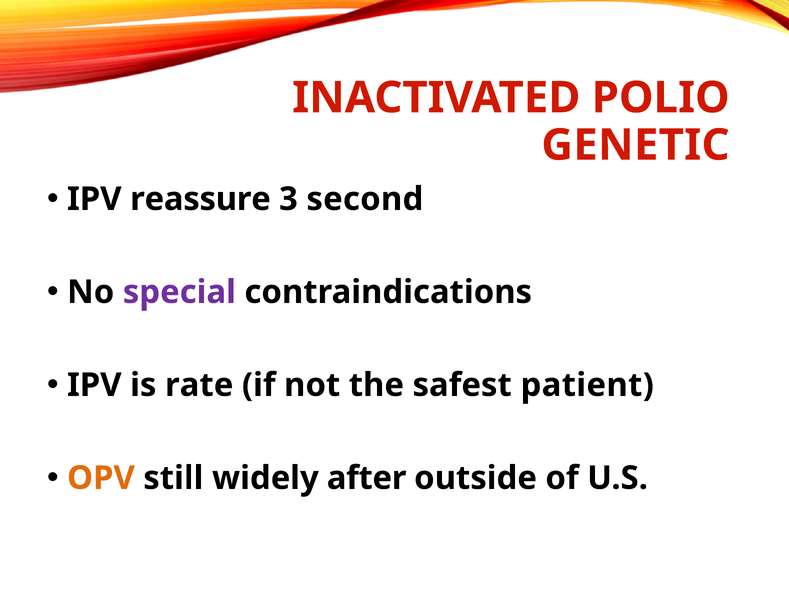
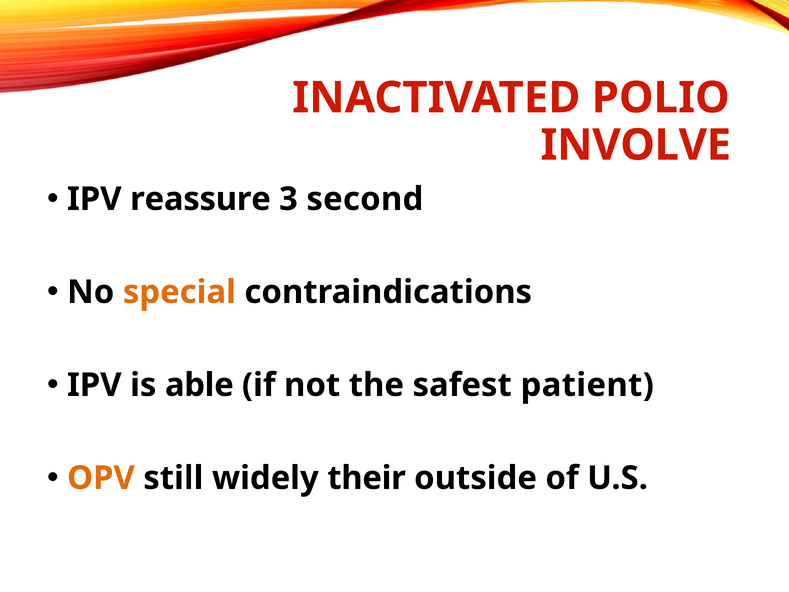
GENETIC: GENETIC -> INVOLVE (636, 145)
special colour: purple -> orange (179, 292)
rate: rate -> able (199, 385)
after: after -> their (367, 478)
